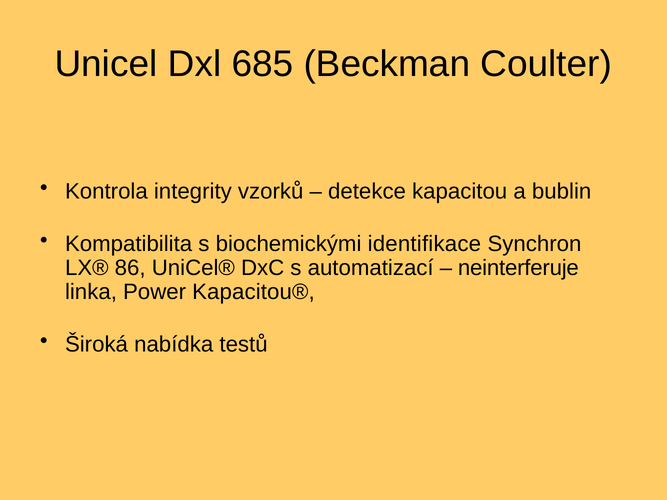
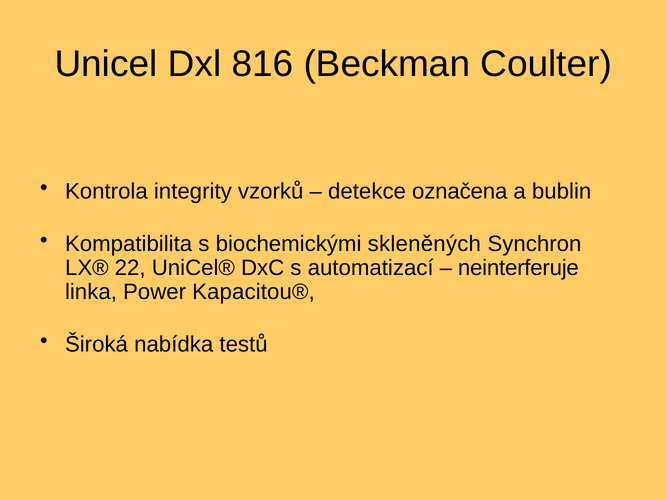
685: 685 -> 816 (262, 64)
kapacitou: kapacitou -> označena (460, 191)
identifikace: identifikace -> skleněných (424, 244)
86: 86 -> 22 (130, 268)
